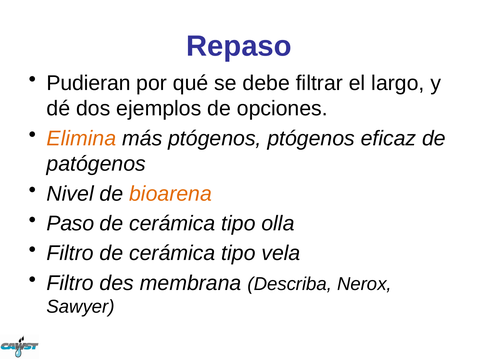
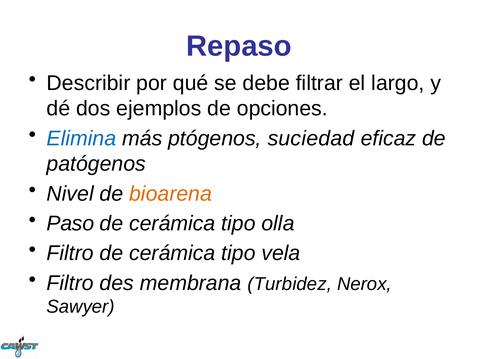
Pudieran: Pudieran -> Describir (89, 83)
Elimina colour: orange -> blue (81, 138)
ptógenos ptógenos: ptógenos -> suciedad (311, 138)
Describa: Describa -> Turbidez (290, 284)
